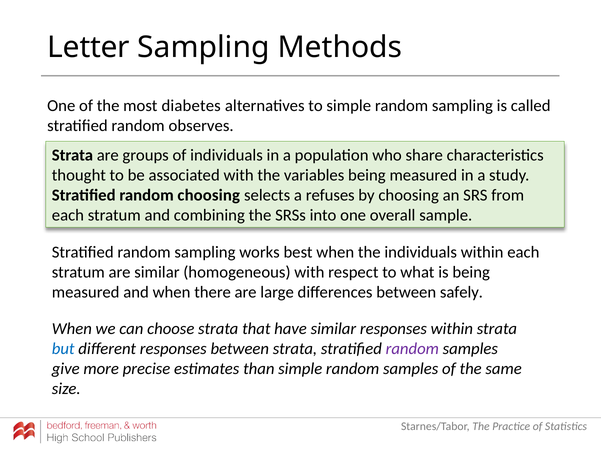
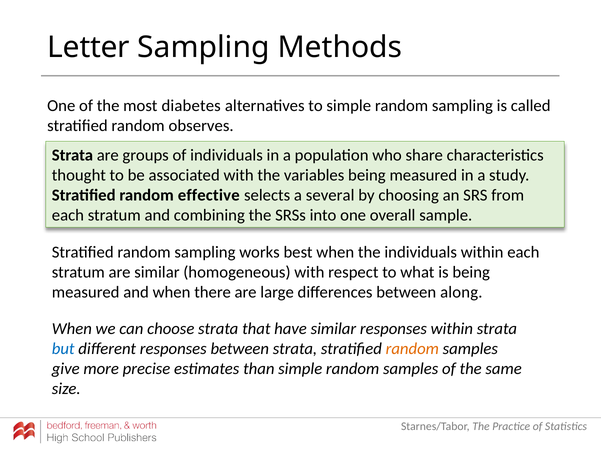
random choosing: choosing -> effective (209, 196)
refuses: refuses -> several (330, 196)
safely: safely -> along (461, 293)
random colour: purple -> orange (412, 349)
